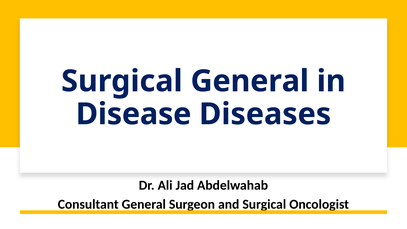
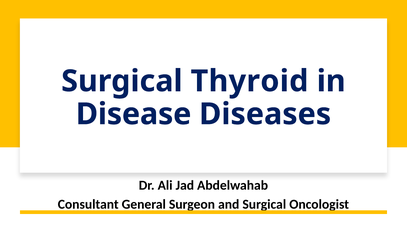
Surgical General: General -> Thyroid (250, 81)
